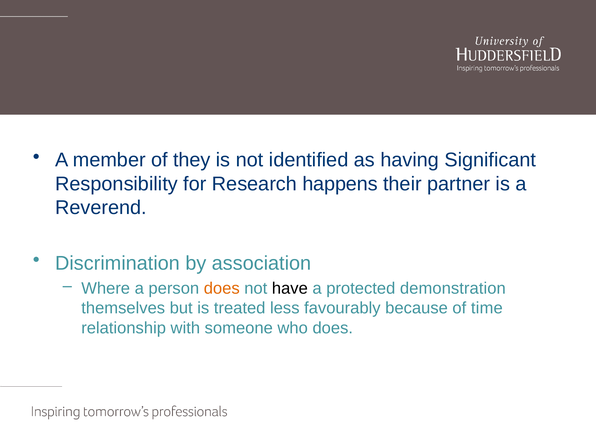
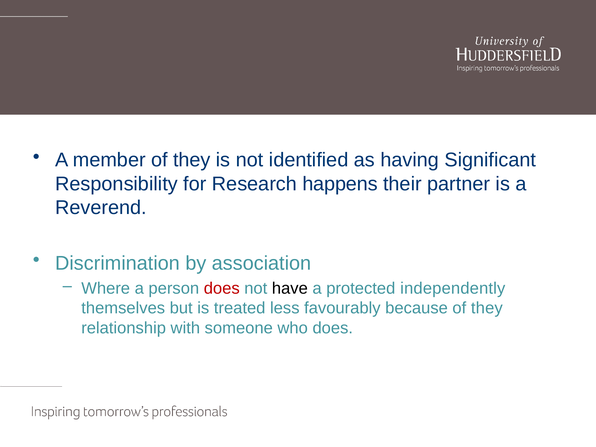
does colour: orange -> red (222, 288)
demonstration: demonstration -> independently (453, 288)
because of time: time -> they (487, 308)
